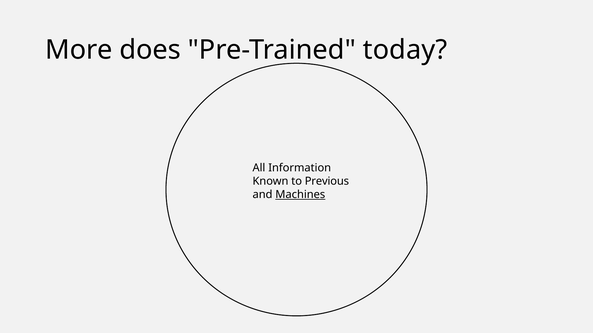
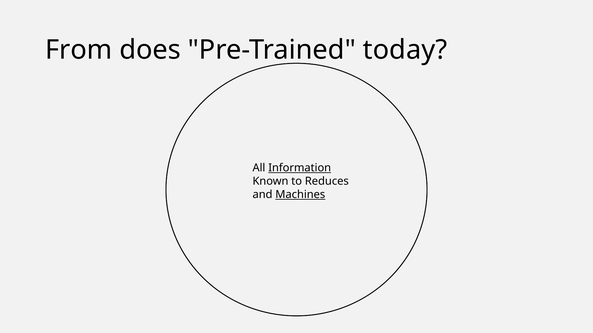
More: More -> From (79, 50)
Information underline: none -> present (300, 168)
Previous: Previous -> Reduces (327, 181)
